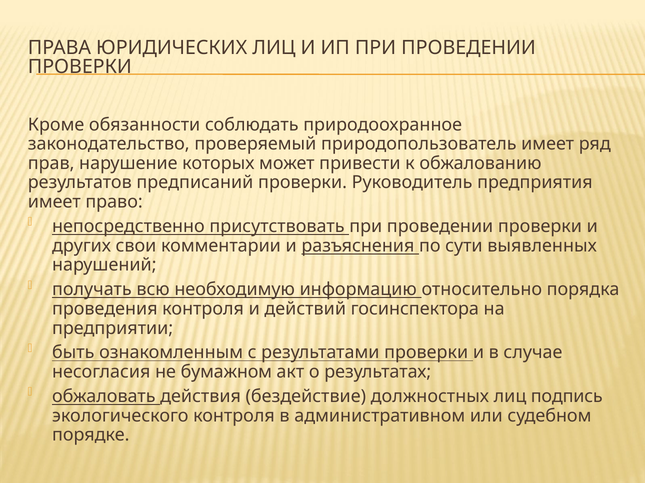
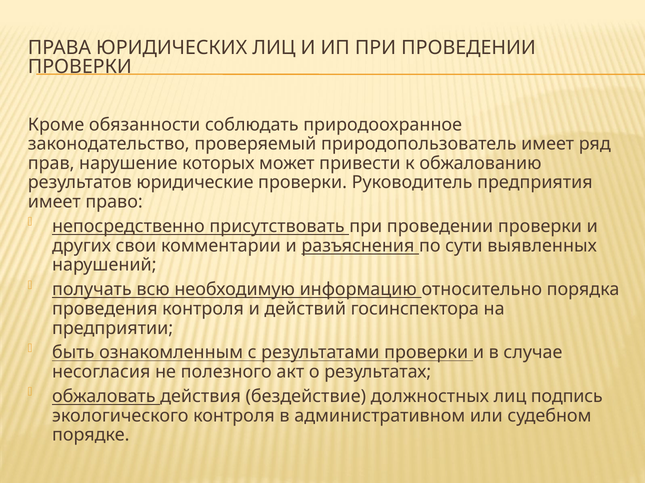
предписаний: предписаний -> юридические (195, 183)
бумажном: бумажном -> полезного (226, 372)
